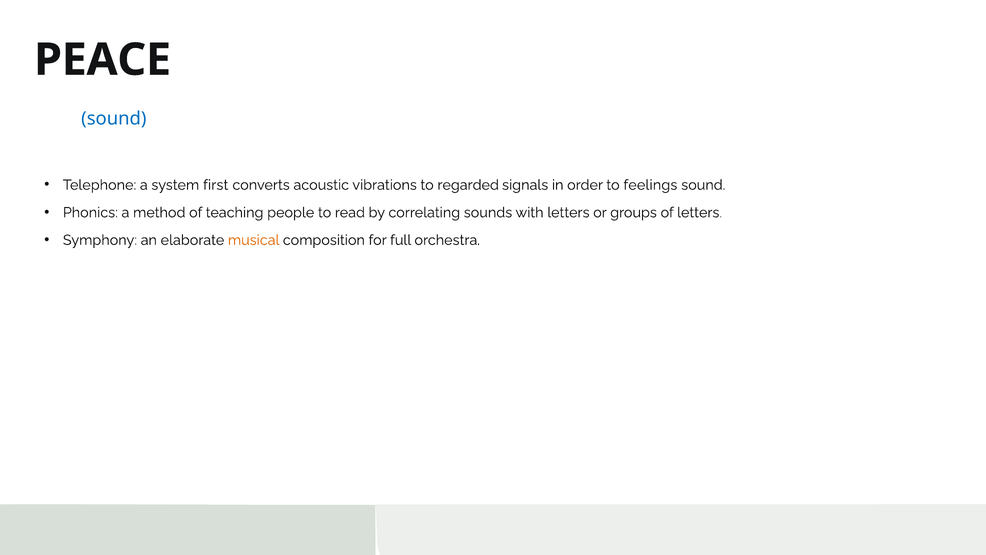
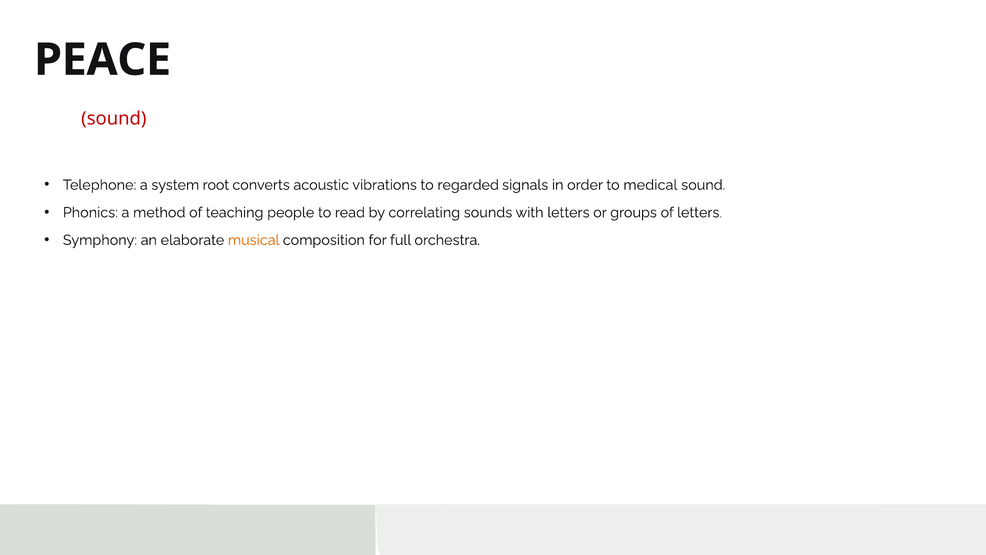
sound colour: blue -> red (114, 118)
first: first -> root (216, 185)
feelings: feelings -> medical (650, 185)
